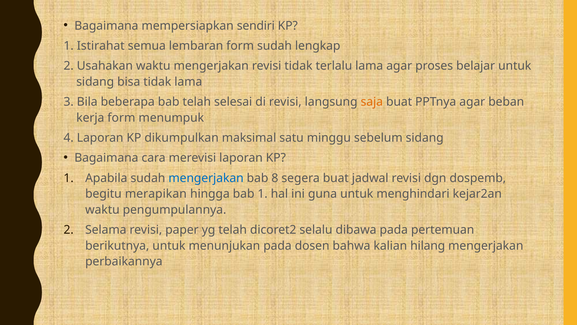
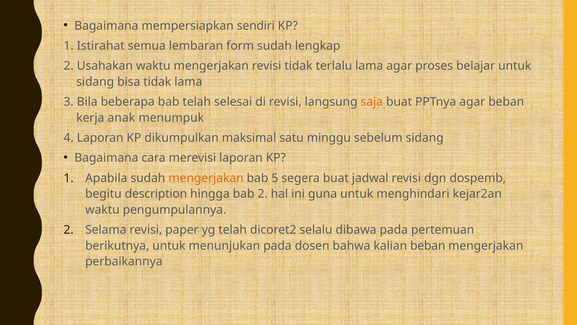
kerja form: form -> anak (121, 118)
mengerjakan colour: blue -> orange (206, 178)
8: 8 -> 5 (275, 178)
merapikan: merapikan -> description (156, 194)
bab 1: 1 -> 2 (263, 194)
kalian hilang: hilang -> beban (428, 245)
